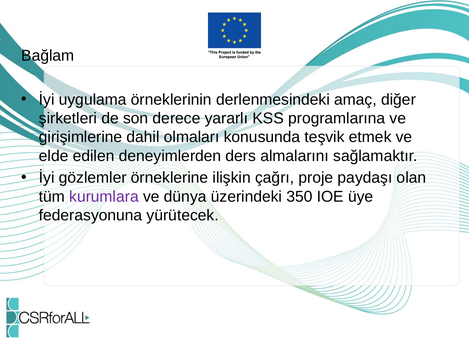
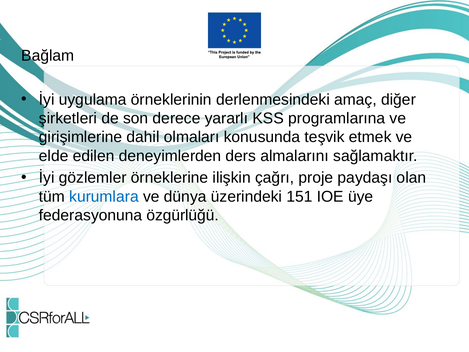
kurumlara colour: purple -> blue (104, 196)
350: 350 -> 151 (299, 196)
yürütecek: yürütecek -> özgürlüğü (183, 215)
